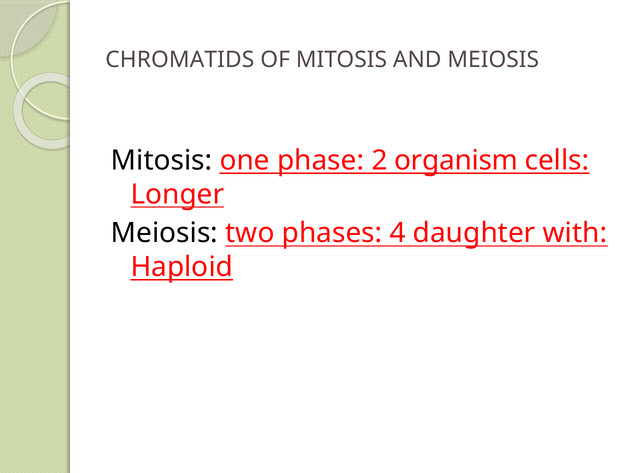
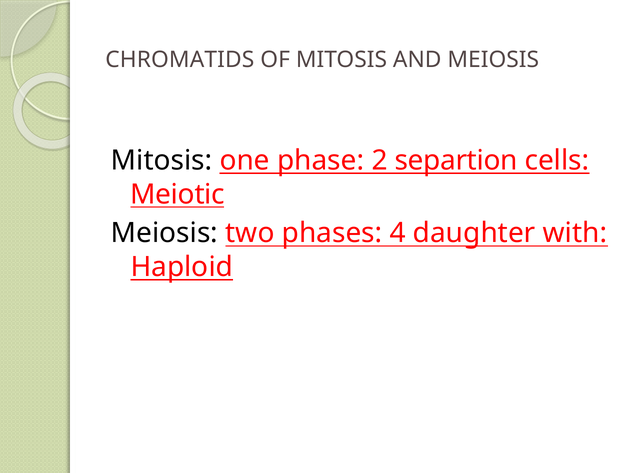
organism: organism -> separtion (456, 161)
Longer: Longer -> Meiotic (177, 194)
